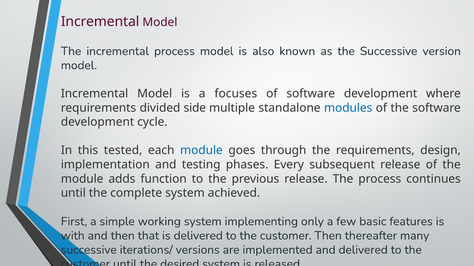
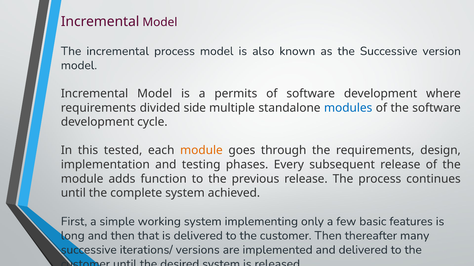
focuses: focuses -> permits (236, 94)
module colour: blue -> orange (201, 151)
with: with -> long (73, 236)
